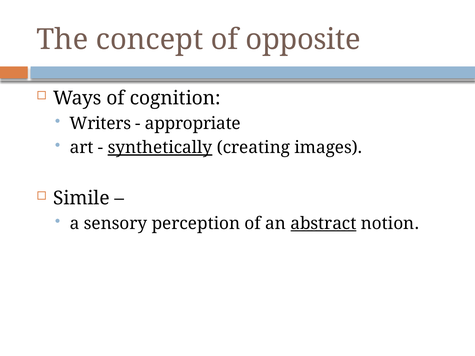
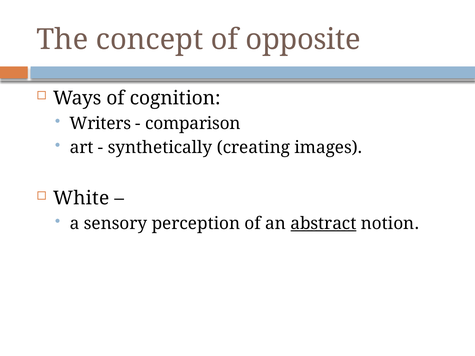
appropriate: appropriate -> comparison (193, 124)
synthetically underline: present -> none (160, 148)
Simile: Simile -> White (81, 198)
